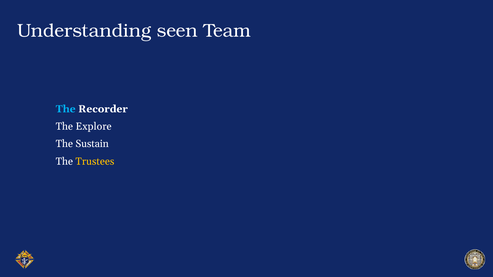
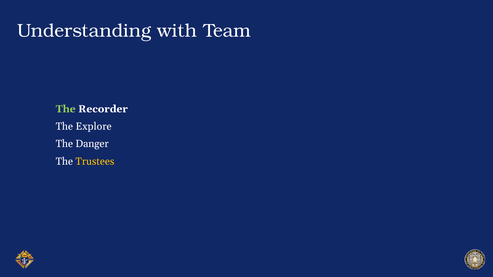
seen: seen -> with (177, 31)
The colour: light blue -> light green (66, 109)
Sustain: Sustain -> Danger (92, 144)
